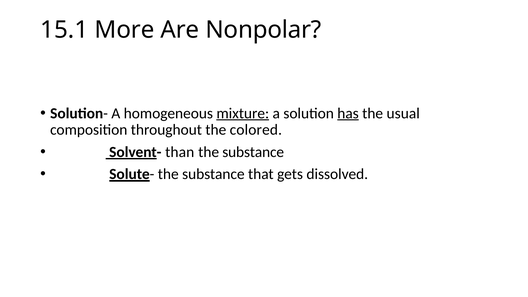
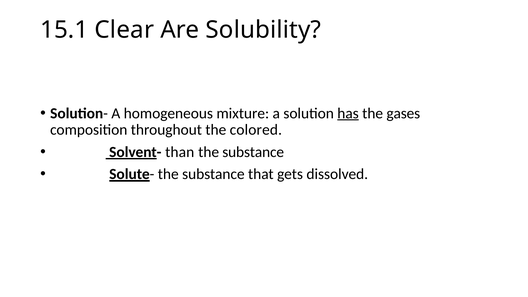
More: More -> Clear (124, 30)
Nonpolar: Nonpolar -> Solubility (263, 30)
mixture underline: present -> none (243, 113)
usual: usual -> gases (403, 113)
